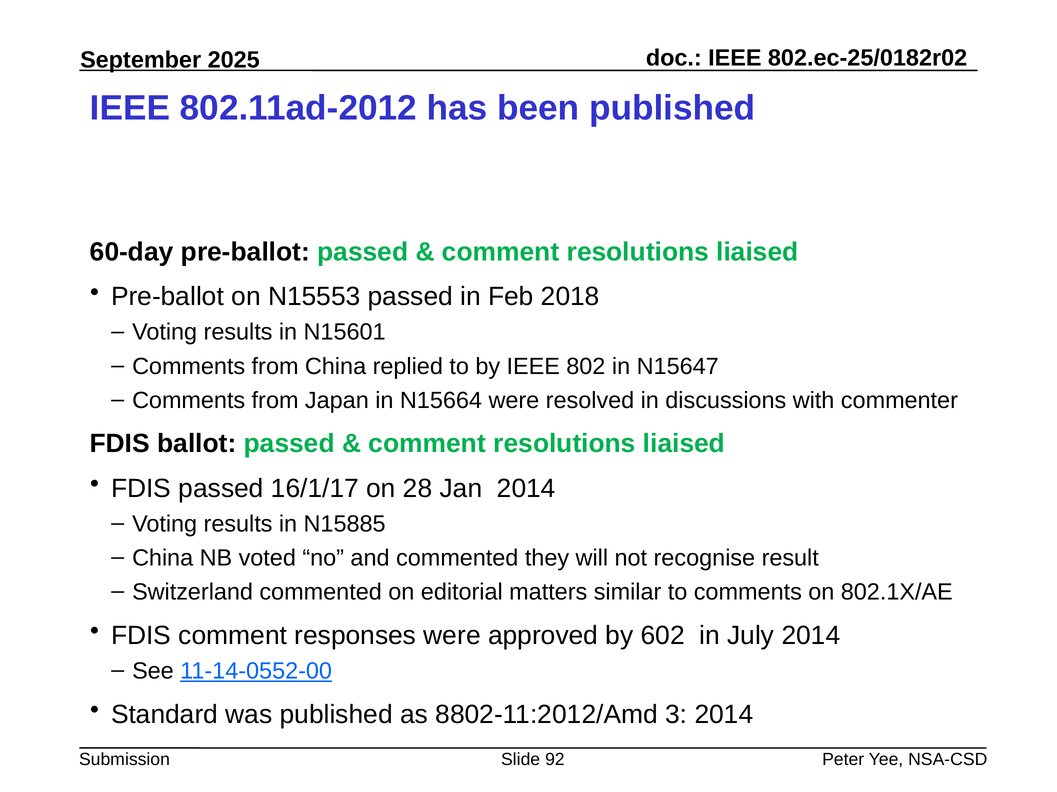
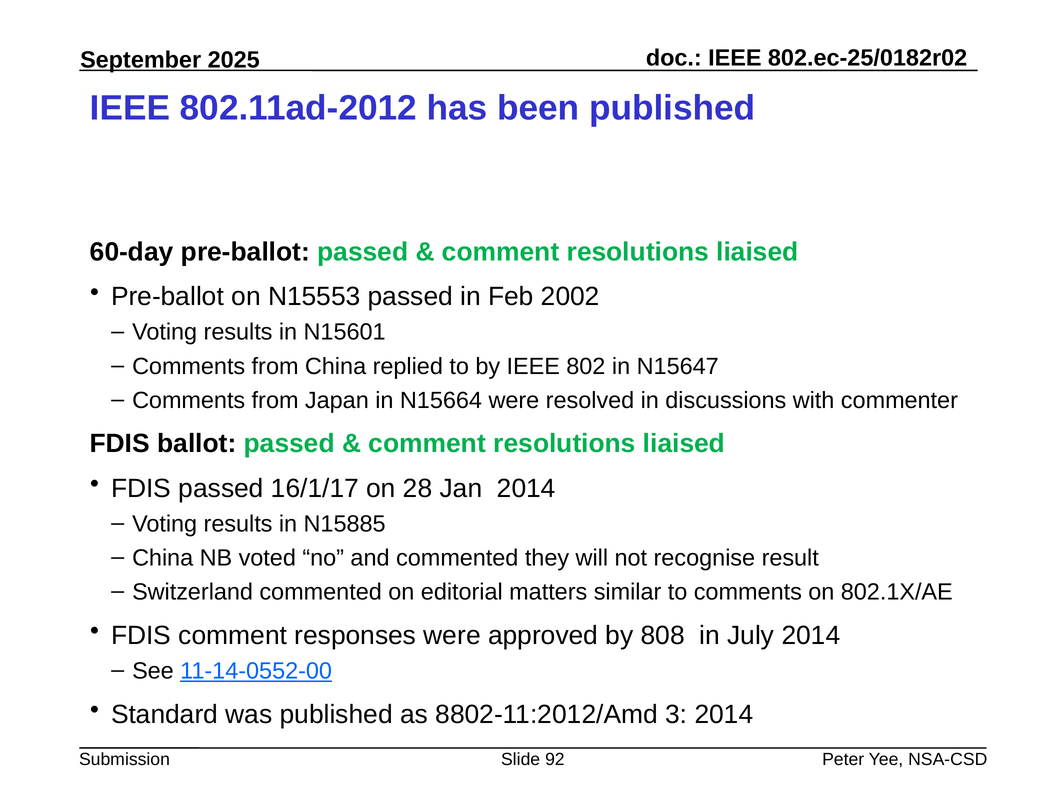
2018: 2018 -> 2002 (570, 297)
602: 602 -> 808 (663, 636)
